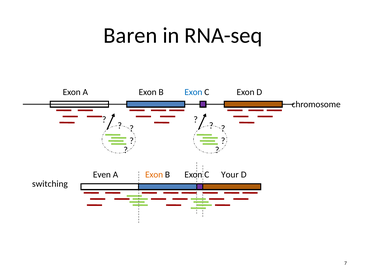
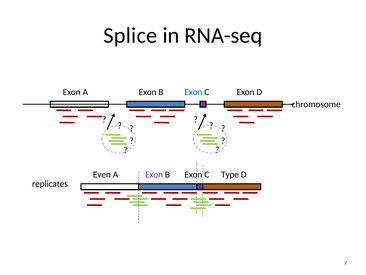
Baren: Baren -> Splice (130, 35)
Exon colour: orange -> purple (154, 174)
Your: Your -> Type (230, 174)
switching: switching -> replicates (50, 183)
